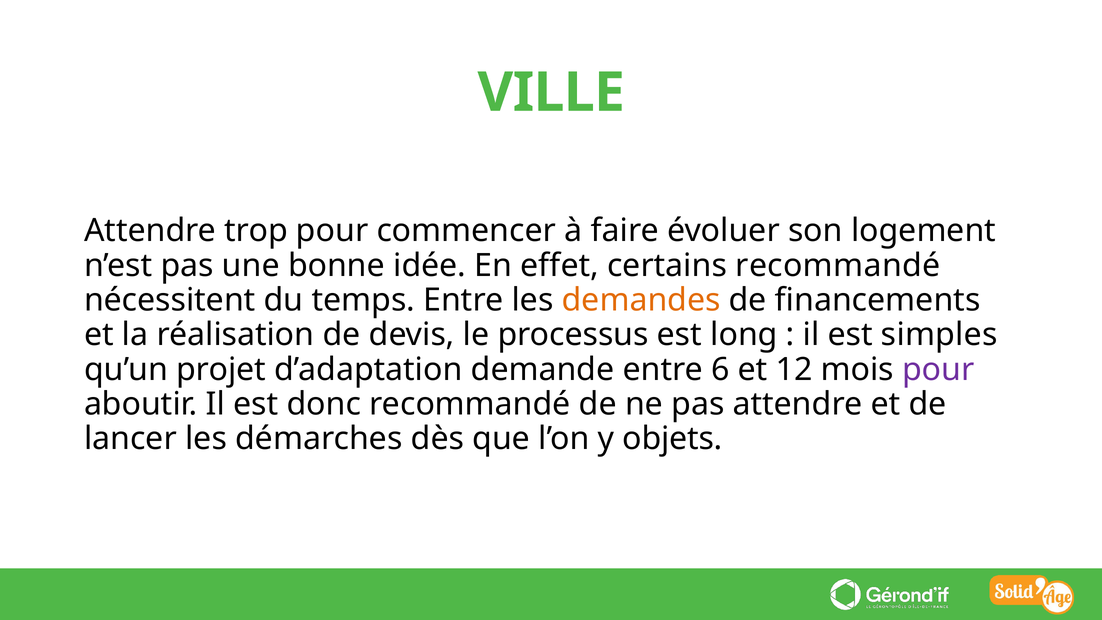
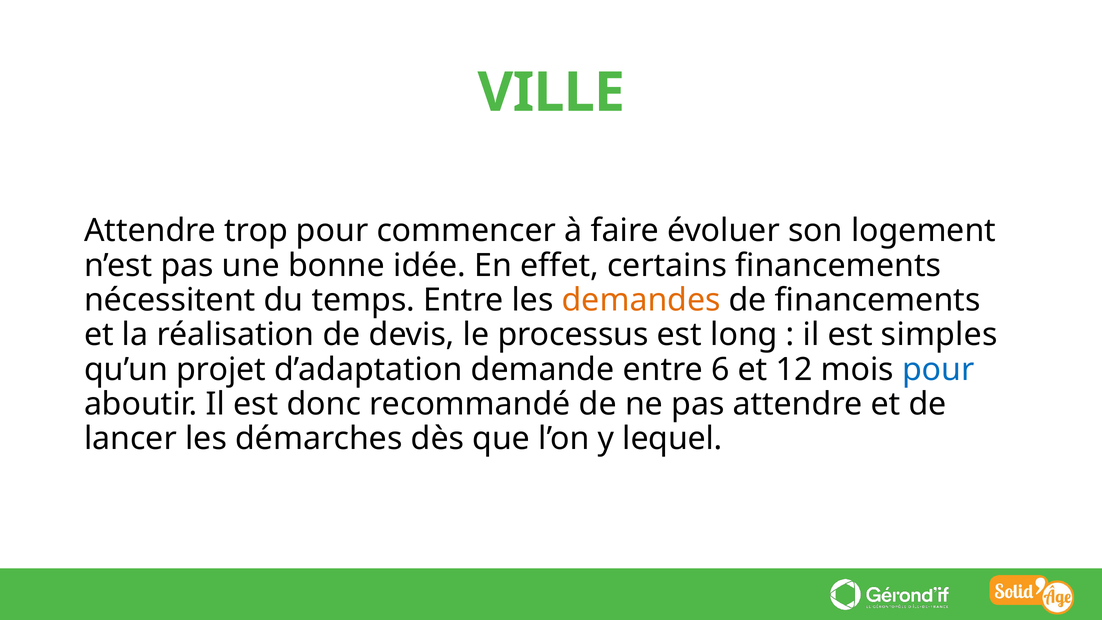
certains recommandé: recommandé -> financements (838, 265)
pour colour: purple -> blue (938, 369)
objets: objets -> lequel (672, 439)
